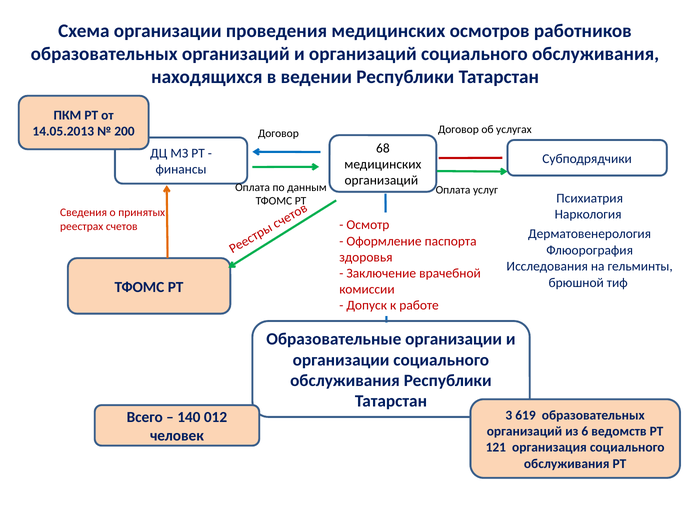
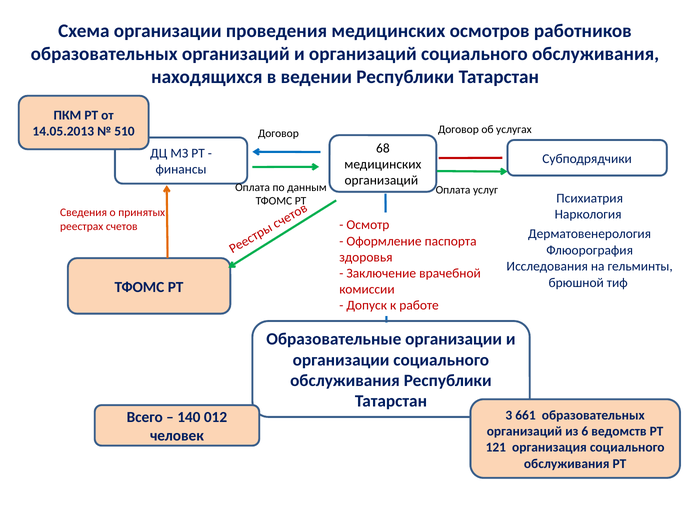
200: 200 -> 510 (124, 132)
619: 619 -> 661 (525, 416)
